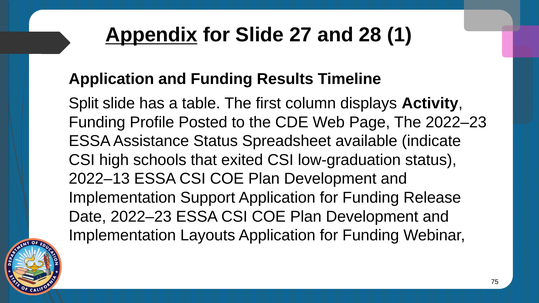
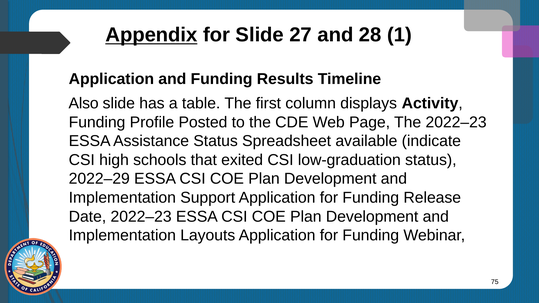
Split: Split -> Also (84, 103)
2022–13: 2022–13 -> 2022–29 (99, 179)
